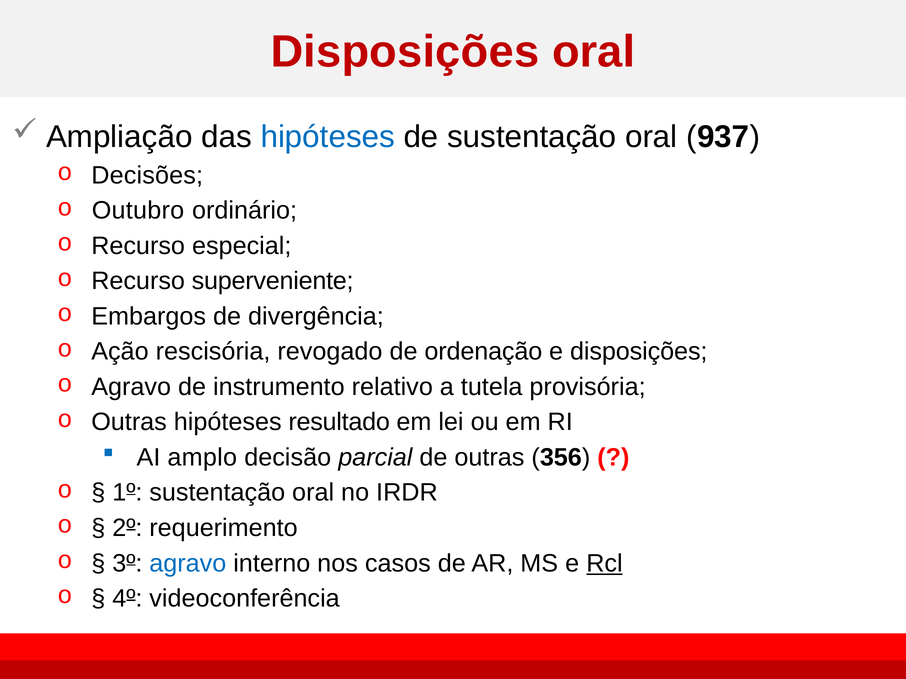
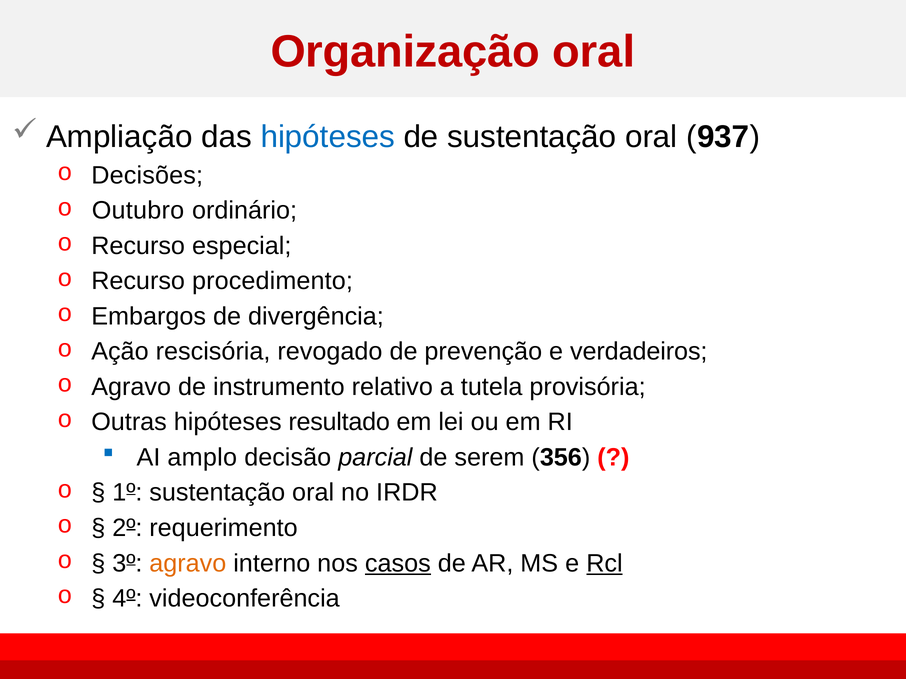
Disposições: Disposições -> Organização (405, 52)
superveniente: superveniente -> procedimento (272, 281)
ordenação: ordenação -> prevenção (483, 352)
e disposições: disposições -> verdadeiros (639, 352)
de outras: outras -> serem (489, 458)
agravo colour: blue -> orange (188, 564)
casos underline: none -> present (398, 564)
